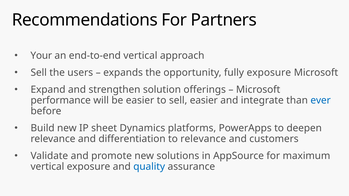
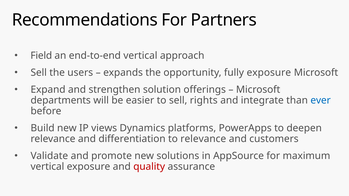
Your: Your -> Field (41, 56)
performance: performance -> departments (61, 100)
sell easier: easier -> rights (204, 100)
sheet: sheet -> views (104, 128)
quality colour: blue -> red (149, 167)
